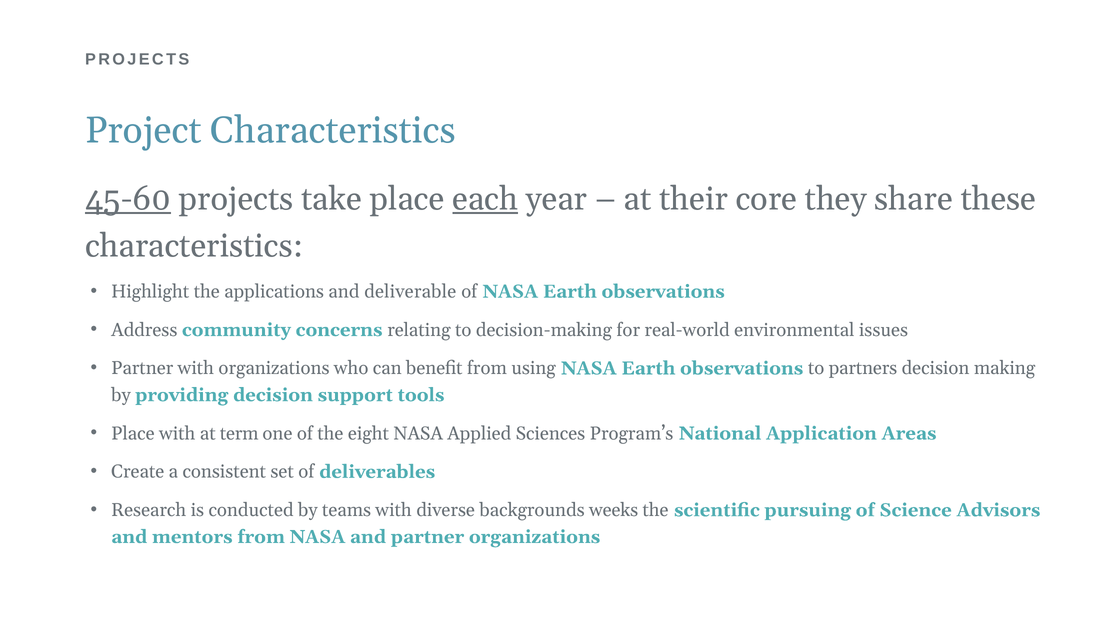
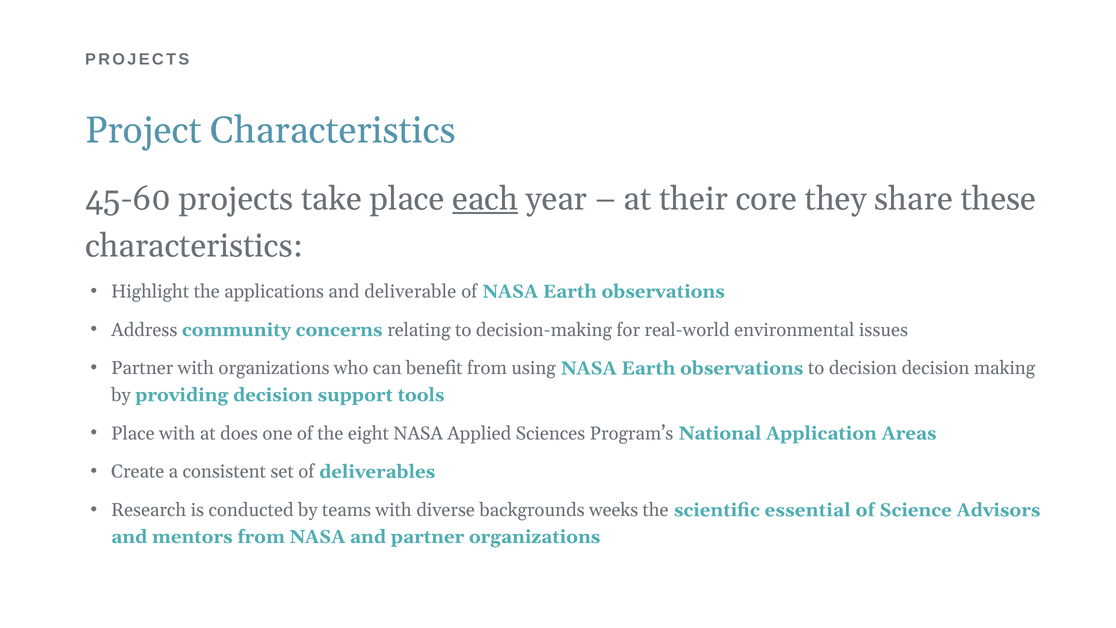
45-60 underline: present -> none (128, 199)
to partners: partners -> decision (863, 368)
term: term -> does (239, 433)
pursuing: pursuing -> essential (808, 510)
